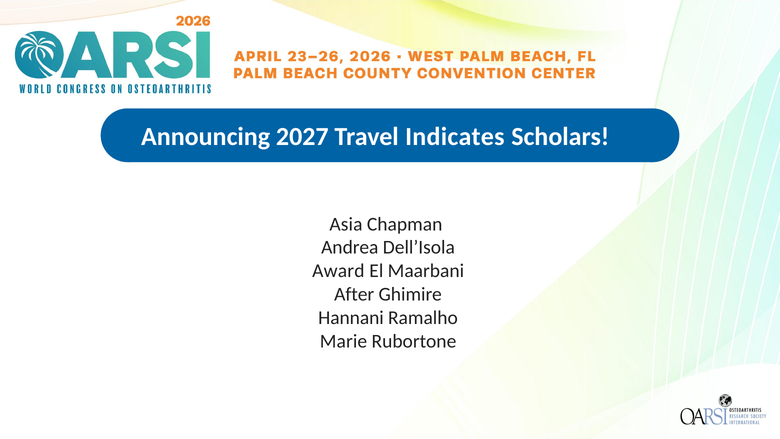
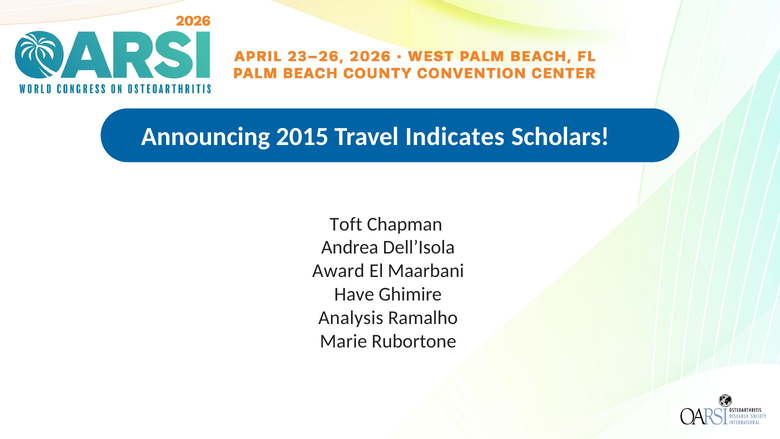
2027: 2027 -> 2015 (302, 136)
Asia: Asia -> Toft (346, 224)
After: After -> Have (354, 294)
Hannani: Hannani -> Analysis (351, 318)
